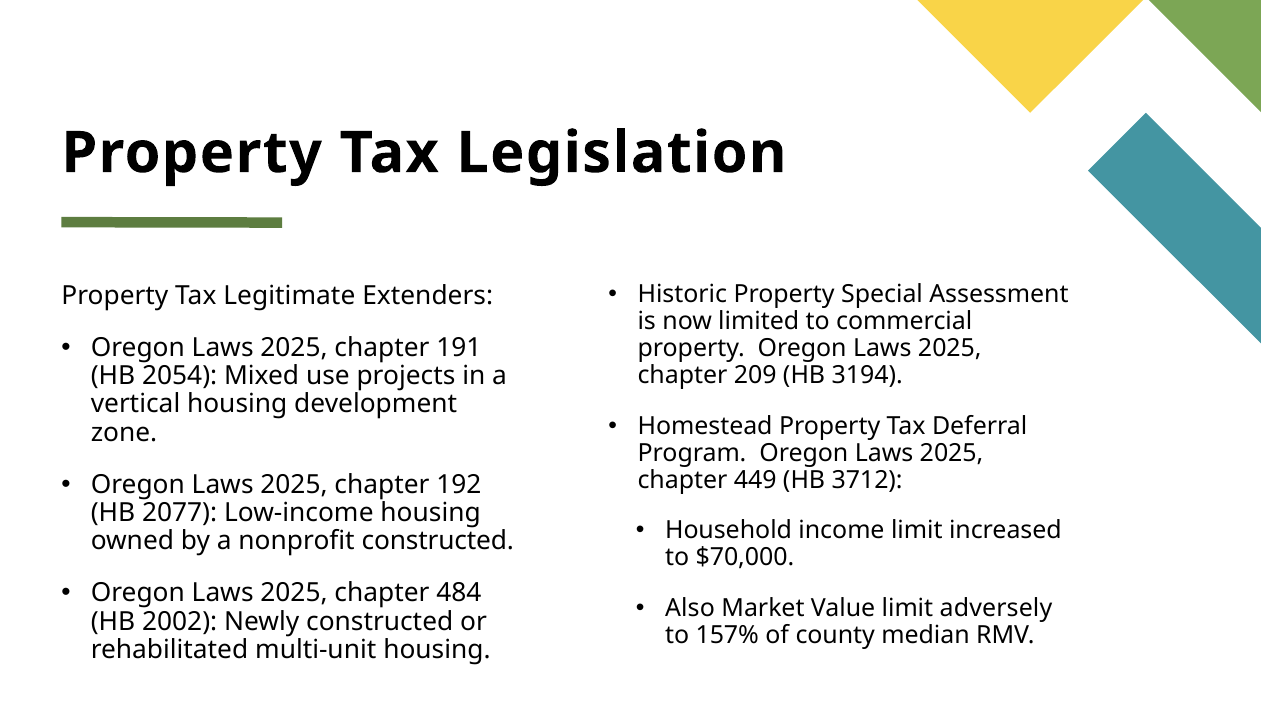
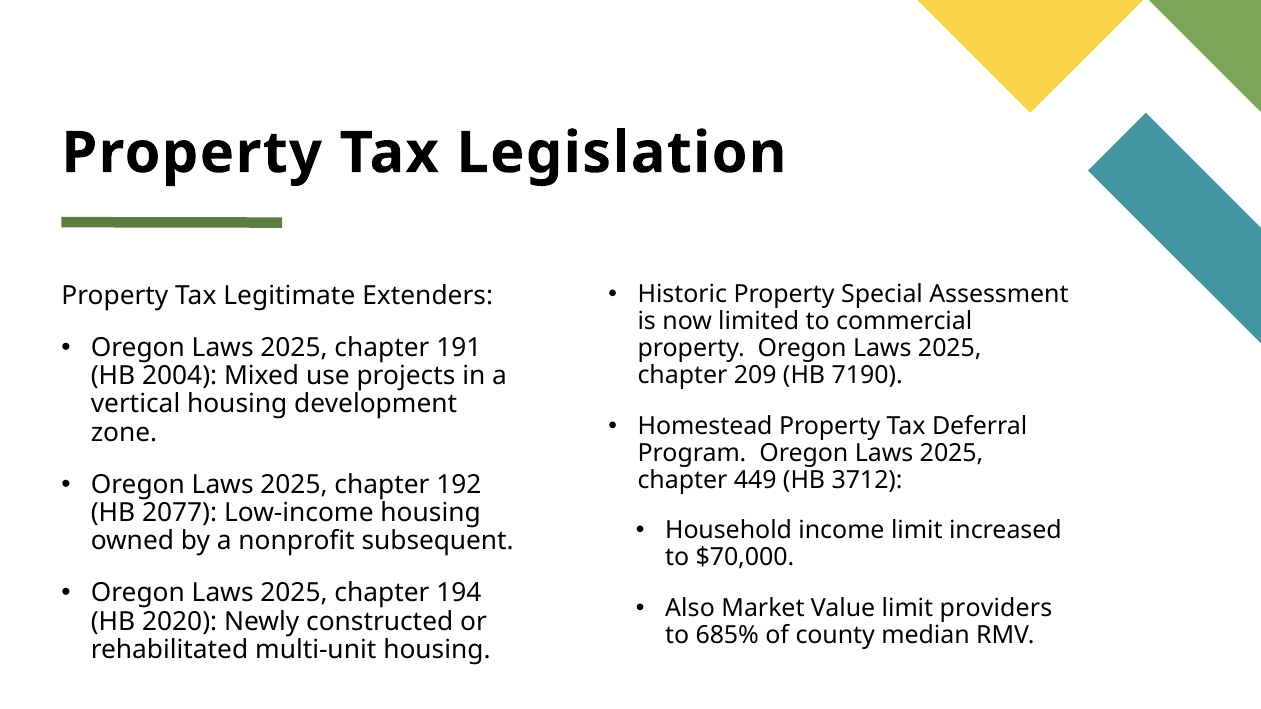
2054: 2054 -> 2004 (180, 376)
3194: 3194 -> 7190 (867, 376)
nonprofit constructed: constructed -> subsequent (438, 541)
484: 484 -> 194 (459, 594)
adversely: adversely -> providers (996, 608)
2002: 2002 -> 2020 (180, 622)
157%: 157% -> 685% (727, 635)
